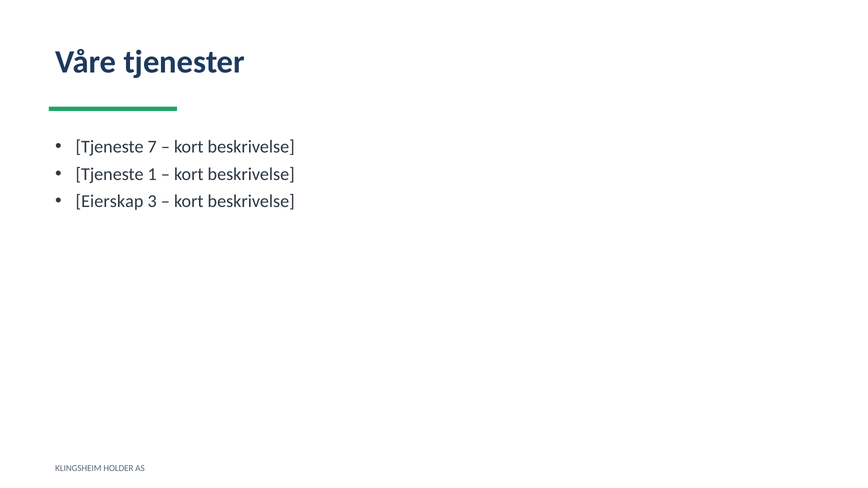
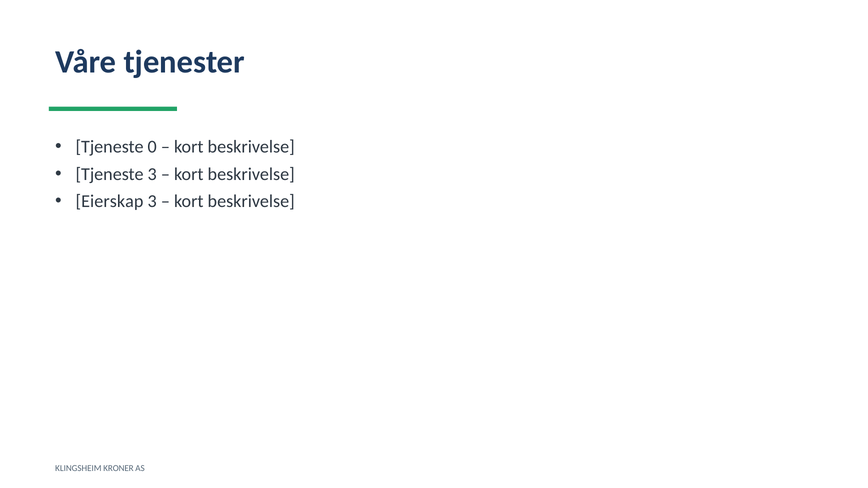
7: 7 -> 0 (152, 147)
Tjeneste 1: 1 -> 3 (152, 174)
HOLDER: HOLDER -> KRONER (119, 468)
